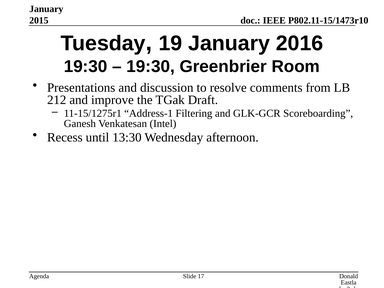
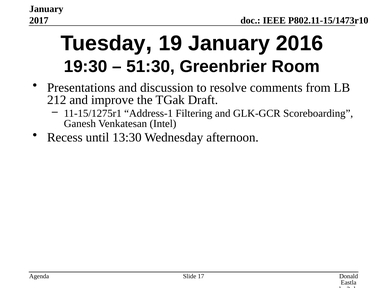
2015: 2015 -> 2017 (39, 20)
19:30: 19:30 -> 51:30 (151, 66)
